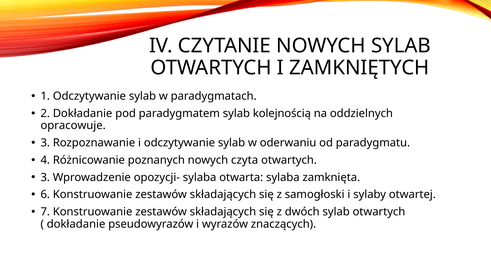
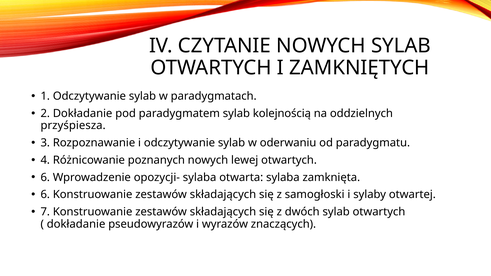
opracowuje: opracowuje -> przyśpiesza (73, 126)
czyta: czyta -> lewej (245, 160)
3: 3 -> 6 (45, 177)
